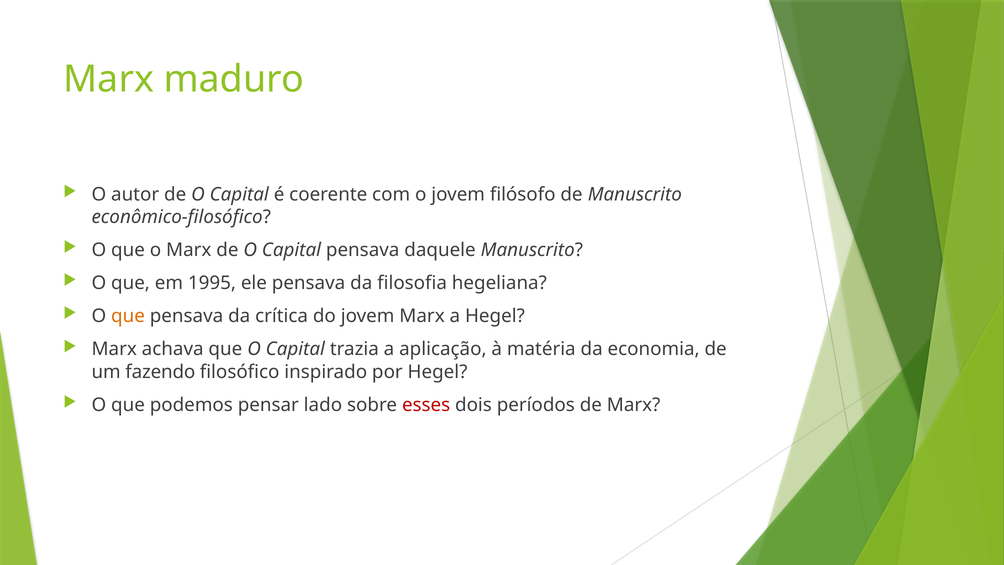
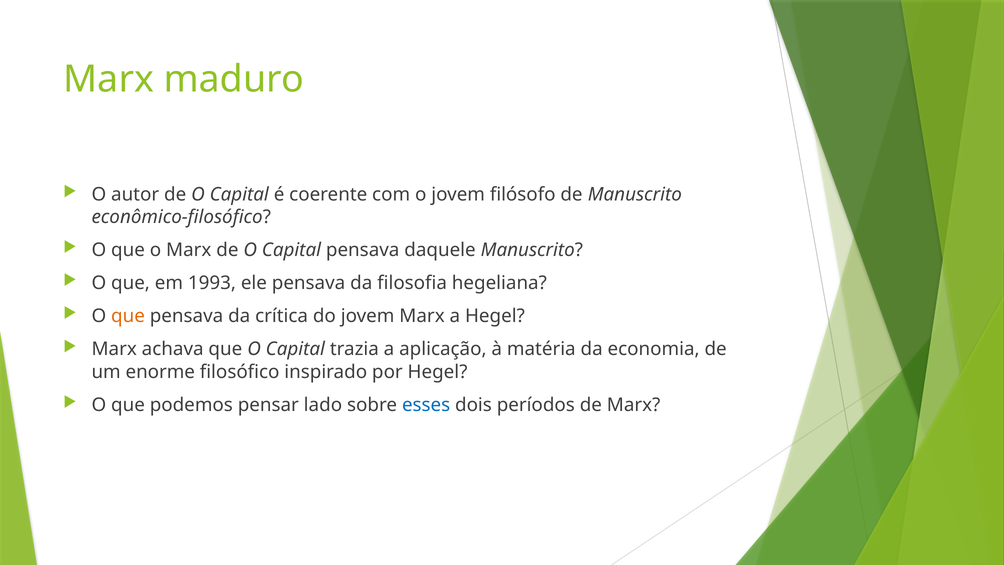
1995: 1995 -> 1993 (212, 283)
fazendo: fazendo -> enorme (160, 372)
esses colour: red -> blue (426, 405)
